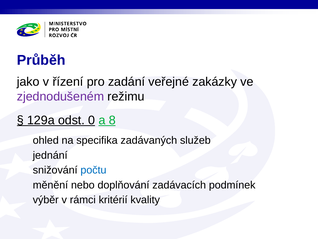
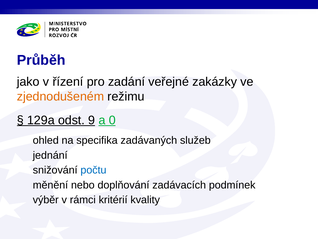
zjednodušeném colour: purple -> orange (60, 96)
0: 0 -> 9 (92, 120)
8: 8 -> 0 (112, 120)
